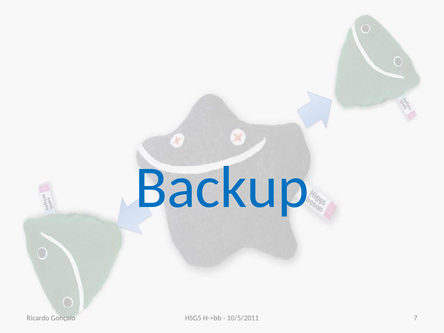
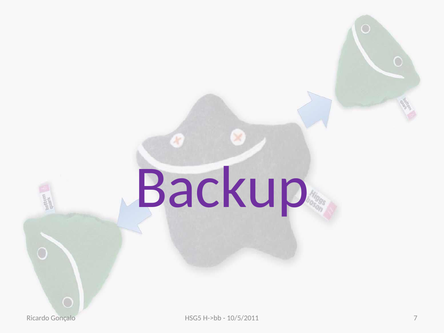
Backup colour: blue -> purple (222, 187)
